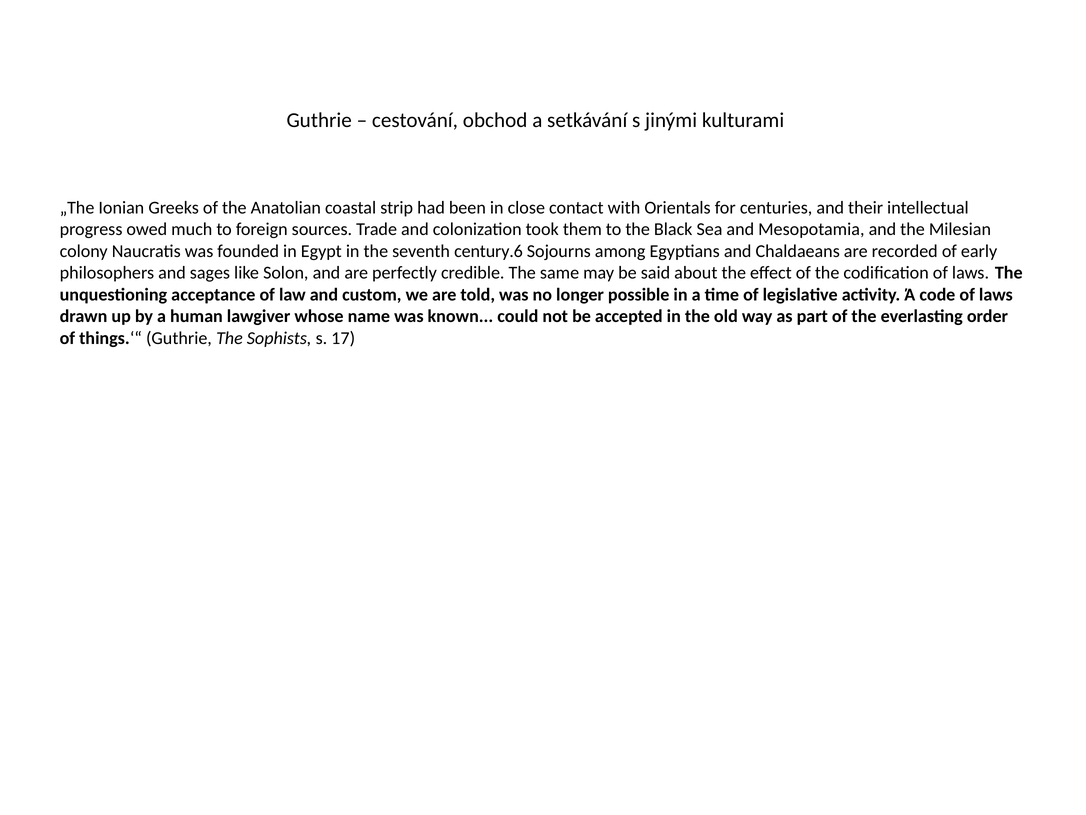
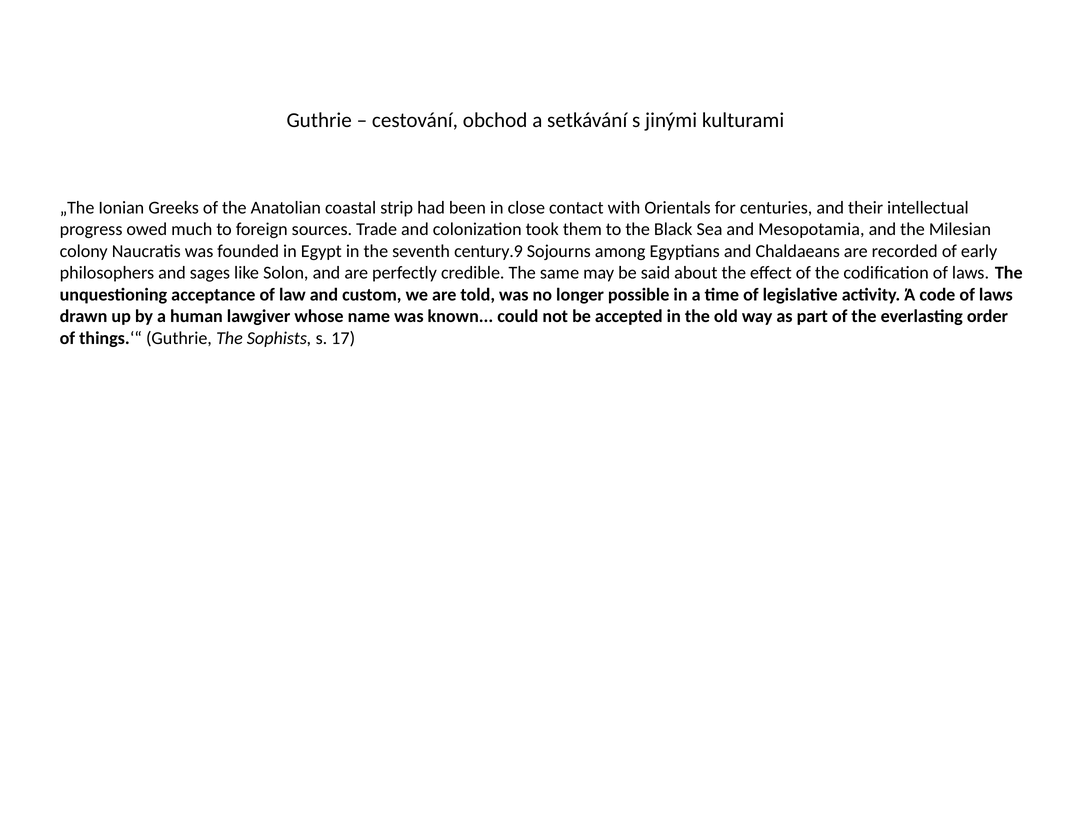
century.6: century.6 -> century.9 (489, 251)
